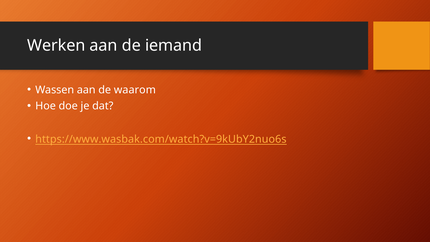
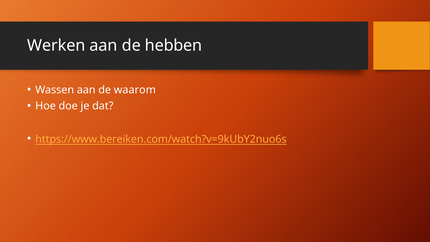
iemand: iemand -> hebben (174, 46)
https://www.wasbak.com/watch?v=9kUbY2nuo6s: https://www.wasbak.com/watch?v=9kUbY2nuo6s -> https://www.bereiken.com/watch?v=9kUbY2nuo6s (161, 139)
